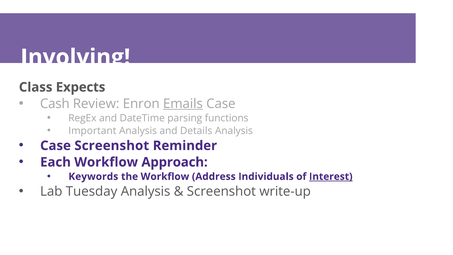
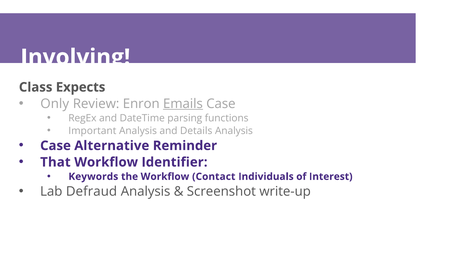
Cash: Cash -> Only (55, 104)
Case Screenshot: Screenshot -> Alternative (112, 146)
Each: Each -> That (55, 162)
Approach: Approach -> Identifier (174, 162)
Address: Address -> Contact (214, 176)
Interest underline: present -> none (331, 176)
Tuesday: Tuesday -> Defraud (92, 191)
